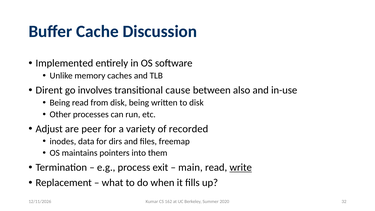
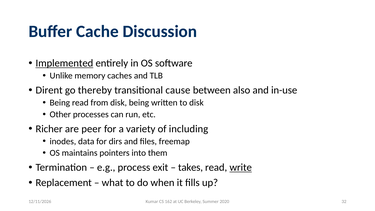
Implemented underline: none -> present (64, 63)
involves: involves -> thereby (95, 90)
Adjust: Adjust -> Richer (49, 129)
recorded: recorded -> including (189, 129)
main: main -> takes (191, 167)
